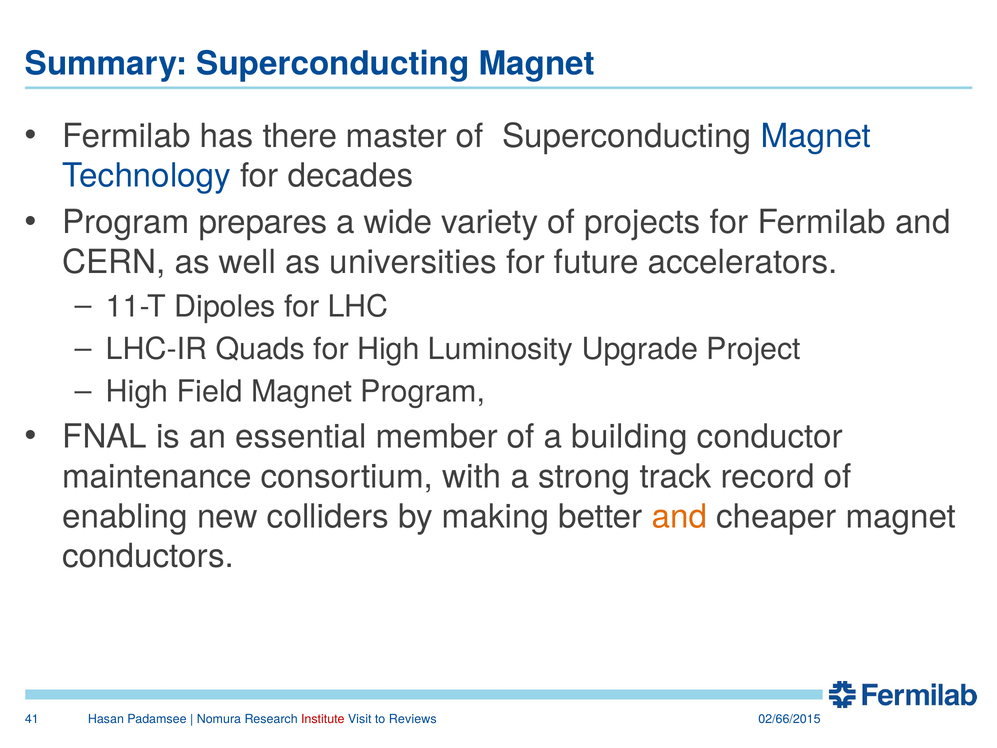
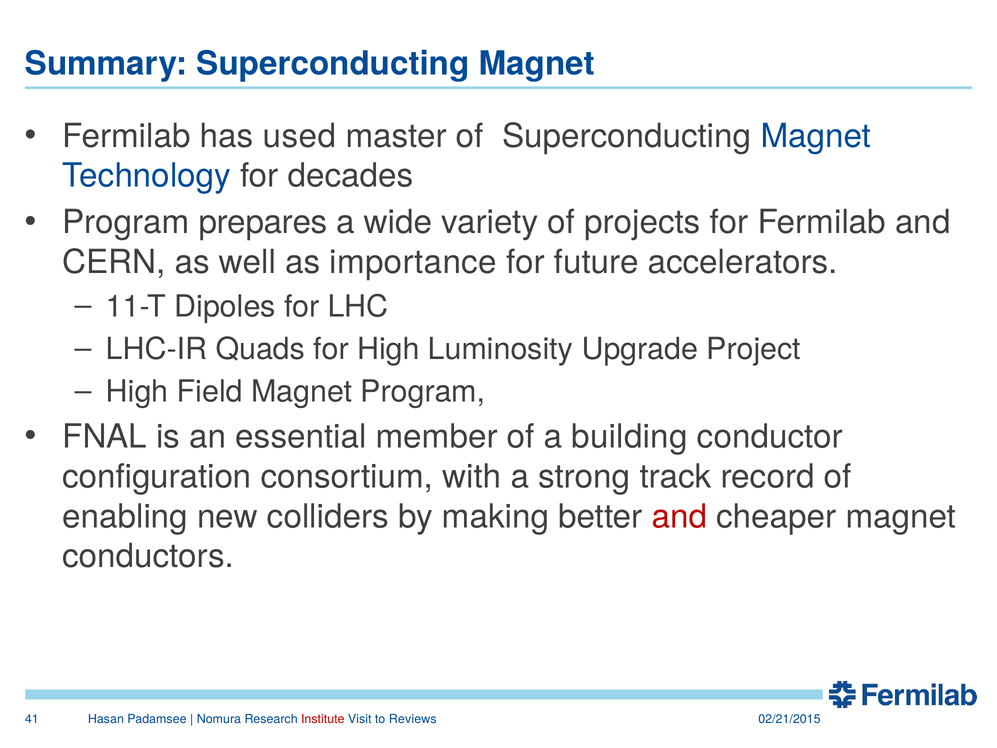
there: there -> used (299, 136)
universities: universities -> importance (413, 262)
maintenance: maintenance -> configuration (157, 477)
and colour: orange -> red (679, 516)
02/66/2015: 02/66/2015 -> 02/21/2015 (789, 719)
